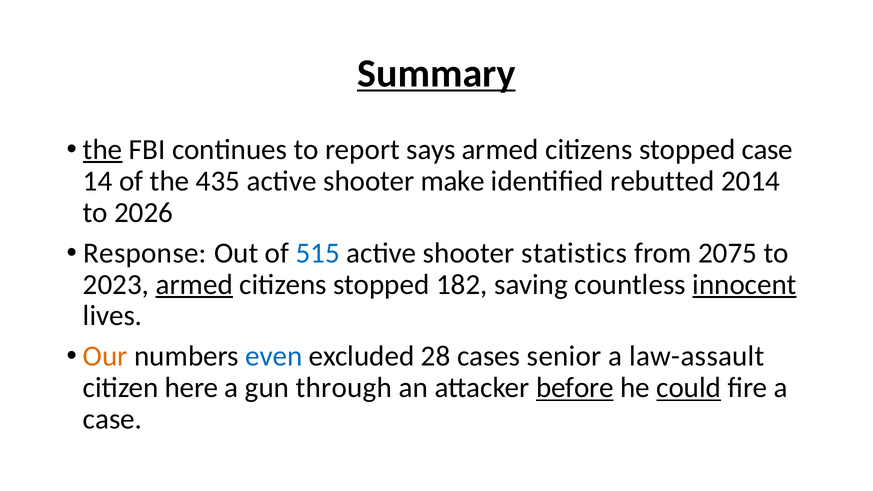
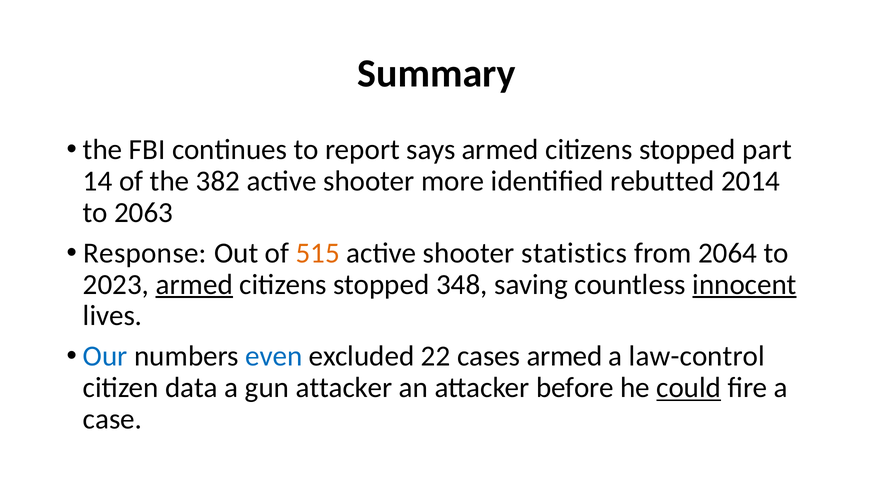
Summary underline: present -> none (436, 73)
the underline: present -> none (103, 150)
stopped case: case -> part (767, 150)
435: 435 -> 382 (218, 181)
make: make -> more (453, 181)
2026: 2026 -> 2063 (144, 212)
515 colour: blue -> orange (318, 253)
2075: 2075 -> 2064 (728, 253)
182: 182 -> 348 (462, 284)
Our colour: orange -> blue (105, 356)
28: 28 -> 22 (436, 356)
cases senior: senior -> armed (564, 356)
law-assault: law-assault -> law-control (697, 356)
here: here -> data (192, 388)
gun through: through -> attacker (344, 388)
before underline: present -> none (575, 388)
